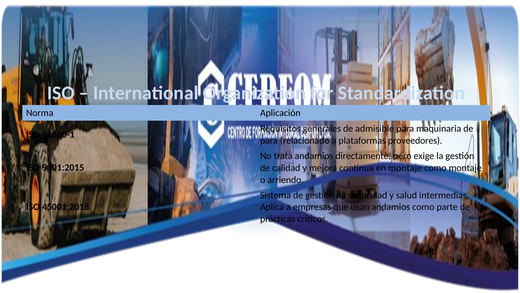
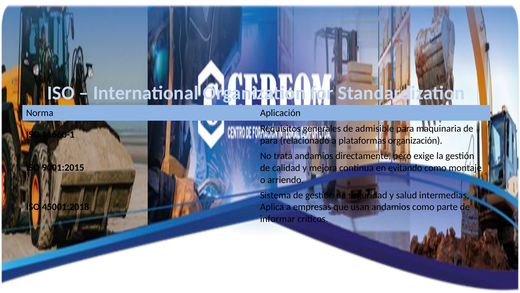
proveedores: proveedores -> organización (415, 140)
en montaje: montaje -> evitando (405, 168)
prácticas: prácticas -> informar (278, 219)
